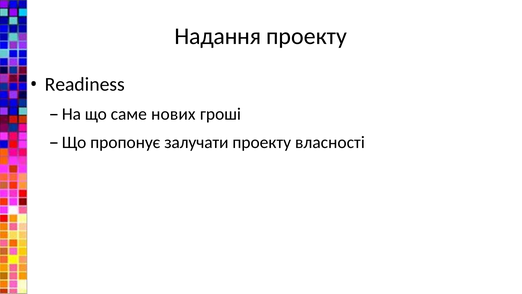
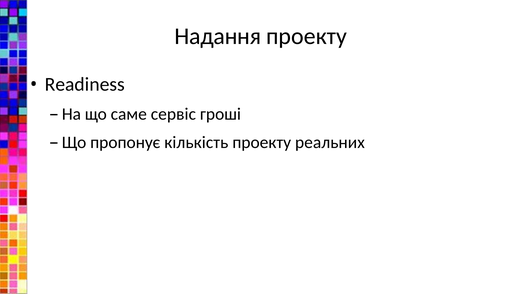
нових: нових -> сервіс (173, 114)
залучати: залучати -> кількість (196, 142)
власності: власності -> реальних (330, 142)
